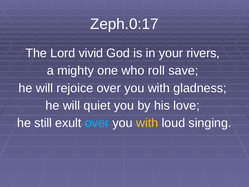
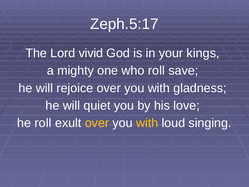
Zeph.0:17: Zeph.0:17 -> Zeph.5:17 (124, 24)
rivers: rivers -> kings (203, 53)
he still: still -> roll (43, 123)
over colour: light blue -> yellow (97, 123)
